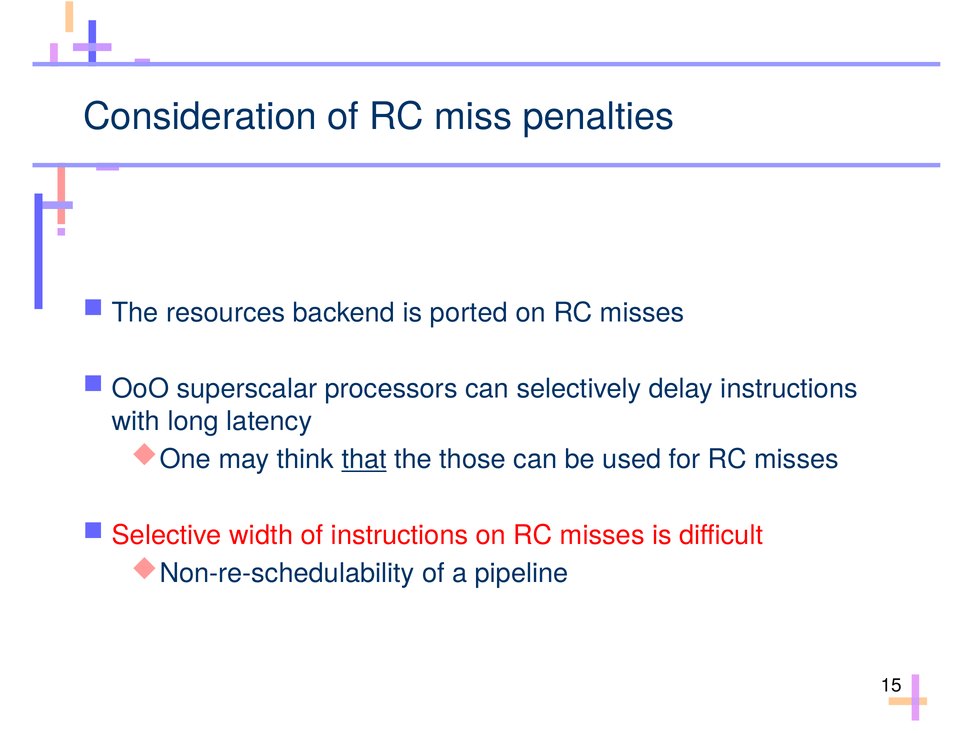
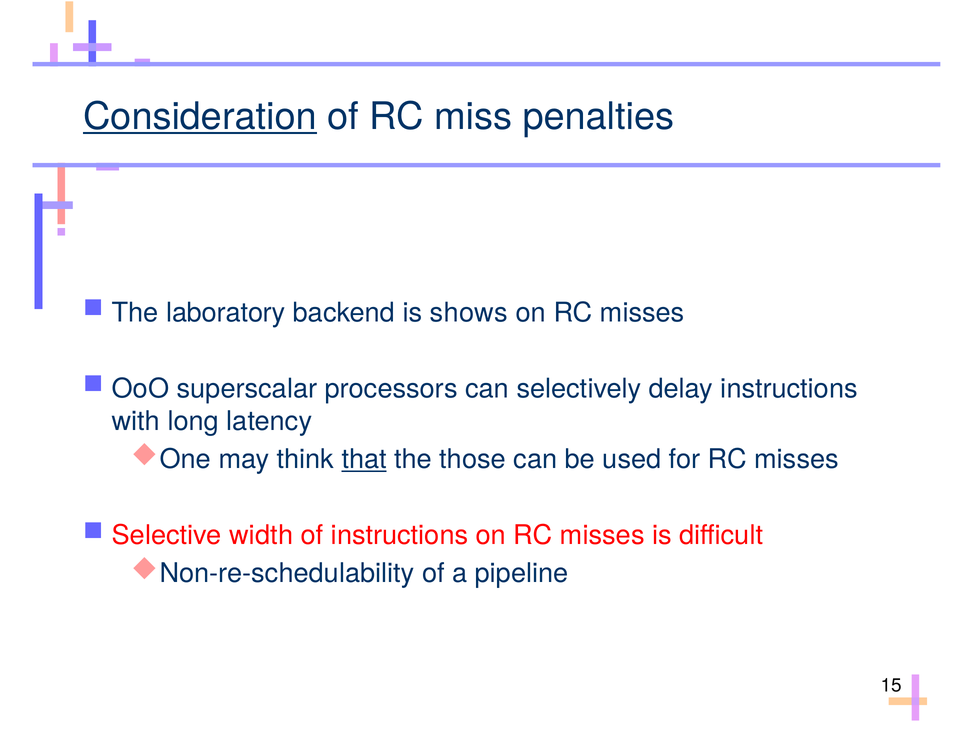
Consideration underline: none -> present (200, 117)
resources: resources -> laboratory (226, 313)
ported: ported -> shows (469, 313)
